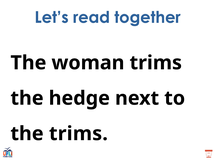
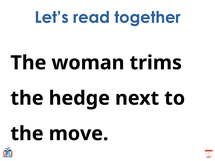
the trims: trims -> move (79, 134)
